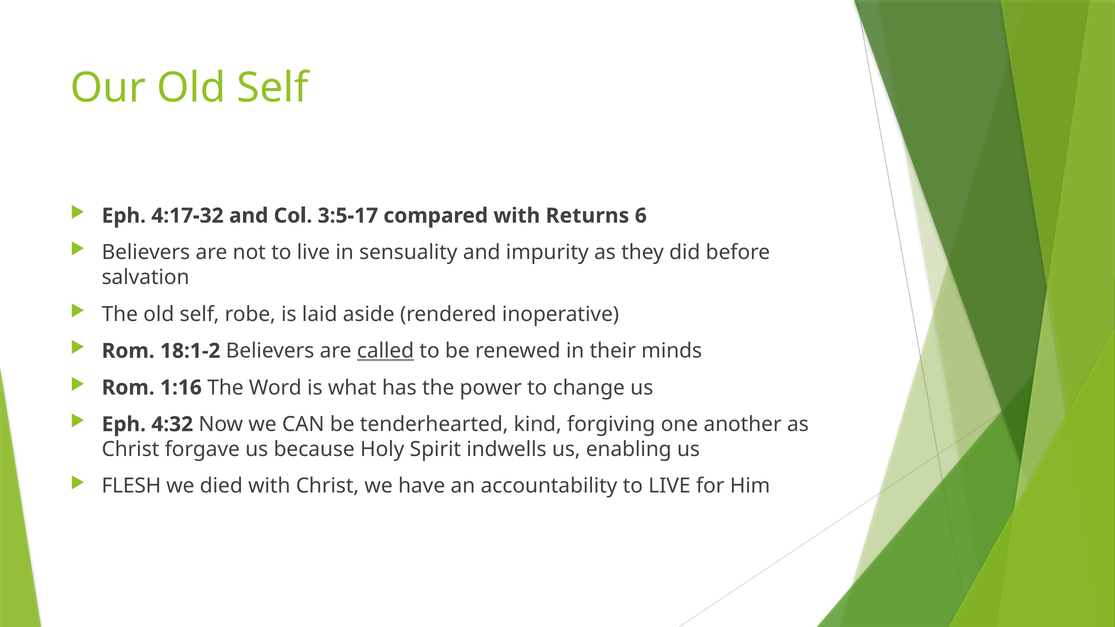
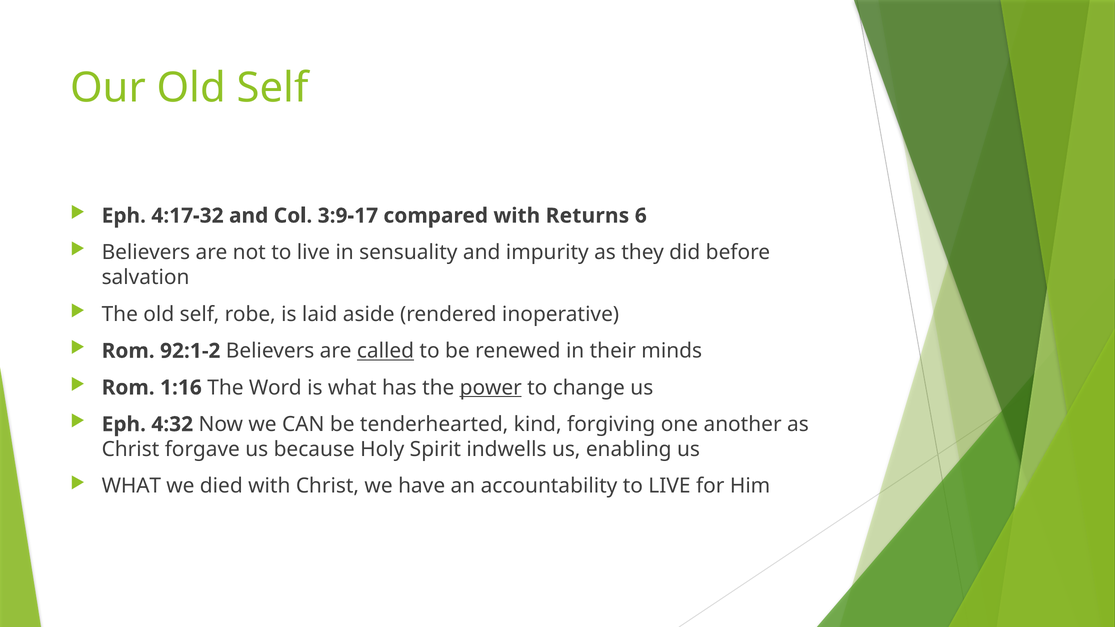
3:5-17: 3:5-17 -> 3:9-17 (348, 216)
18:1-2: 18:1-2 -> 92:1-2 (190, 351)
power underline: none -> present (491, 388)
FLESH: FLESH -> WHAT (131, 486)
